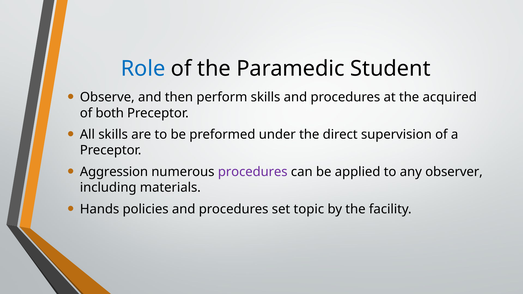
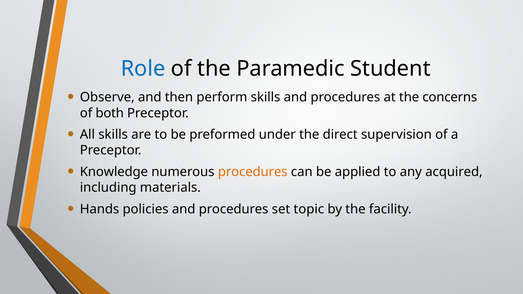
acquired: acquired -> concerns (450, 97)
Aggression: Aggression -> Knowledge (114, 172)
procedures colour: purple -> orange (253, 172)
observer: observer -> acquired (454, 172)
